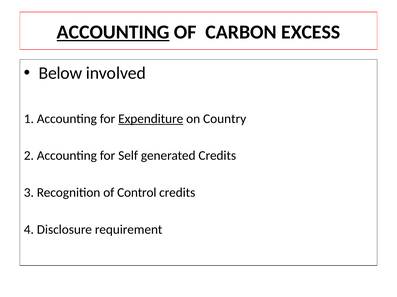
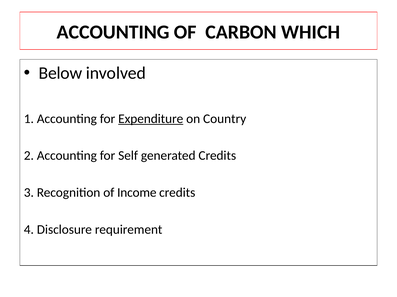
ACCOUNTING underline: present -> none (113, 32)
EXCESS: EXCESS -> WHICH (311, 32)
Control: Control -> Income (137, 193)
